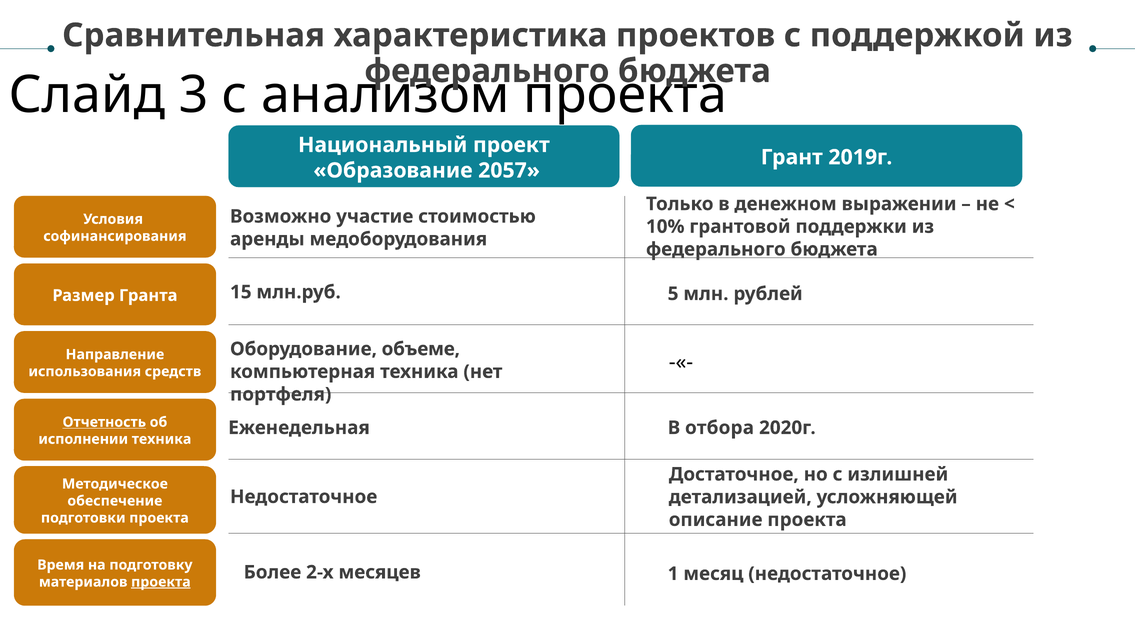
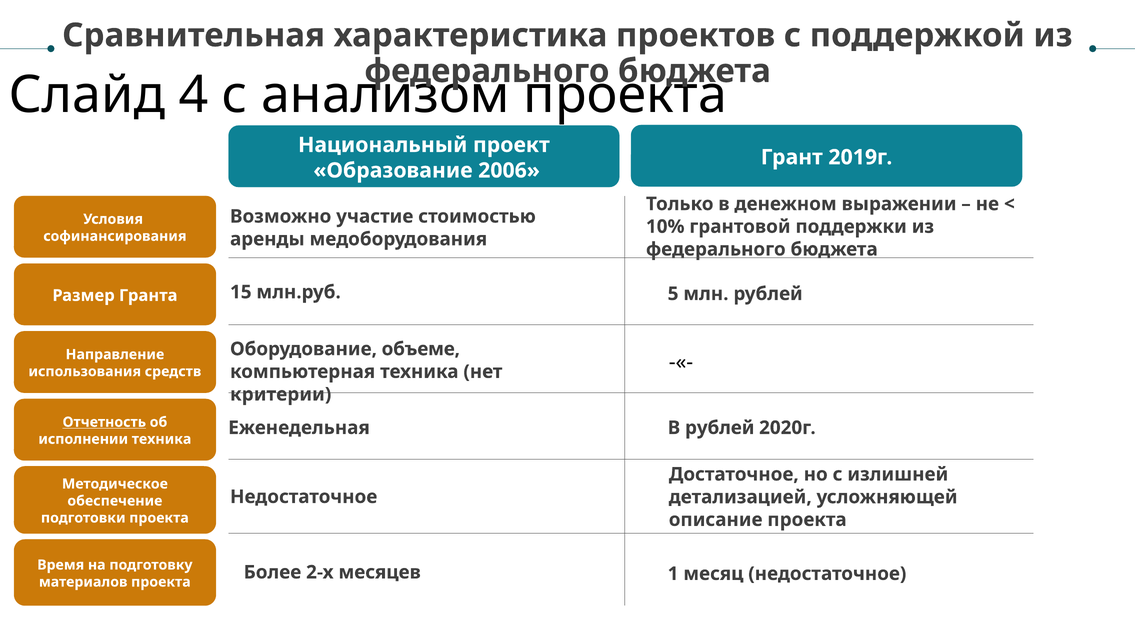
3: 3 -> 4 (194, 95)
2057: 2057 -> 2006 (509, 171)
портфеля: портфеля -> критерии (281, 395)
В отбора: отбора -> рублей (720, 428)
проекта underline: present -> none (161, 582)
